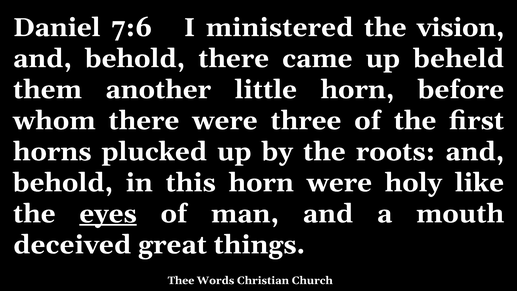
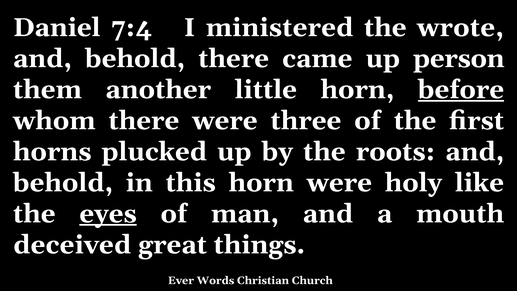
7:6: 7:6 -> 7:4 (132, 28)
vision: vision -> wrote (460, 28)
beheld: beheld -> person (459, 59)
before underline: none -> present (461, 90)
Thee: Thee -> Ever (181, 280)
